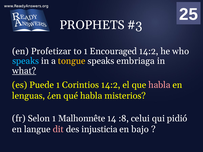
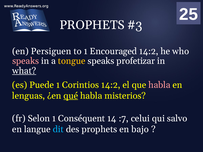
Profetizar: Profetizar -> Persiguen (51, 51)
speaks colour: light blue -> pink (26, 61)
embriaga: embriaga -> profetizar (136, 61)
qué underline: none -> present (71, 96)
Malhonnête: Malhonnête -> Conséquent (82, 119)
:8: :8 -> :7 (124, 119)
pidió: pidió -> salvo (177, 119)
dit colour: pink -> light blue (58, 130)
des injusticia: injusticia -> prophets (99, 130)
